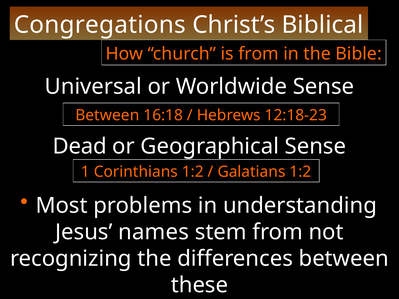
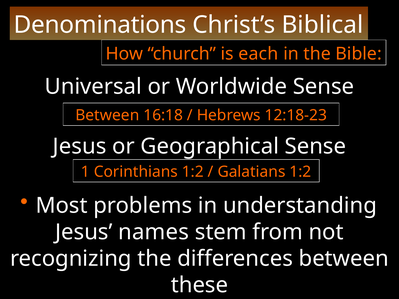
Congregations: Congregations -> Denominations (100, 25)
is from: from -> each (258, 54)
Dead: Dead -> Jesus (80, 146)
